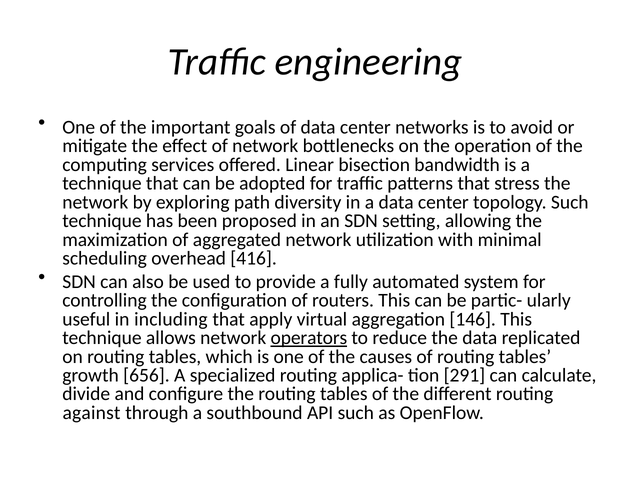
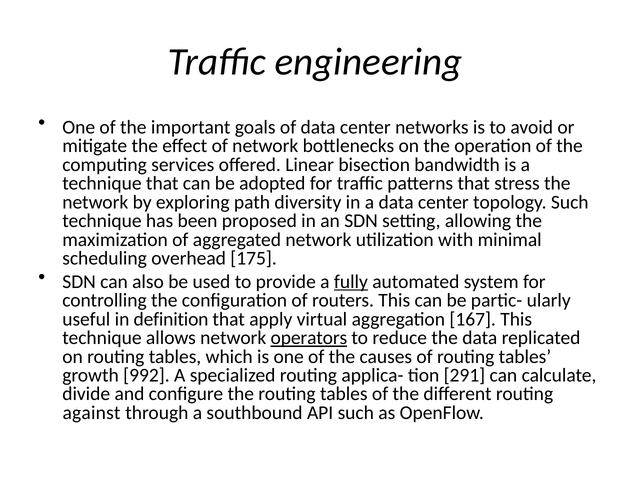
416: 416 -> 175 (254, 259)
fully underline: none -> present (351, 282)
including: including -> definition (171, 319)
146: 146 -> 167 (473, 319)
656: 656 -> 992 (146, 375)
